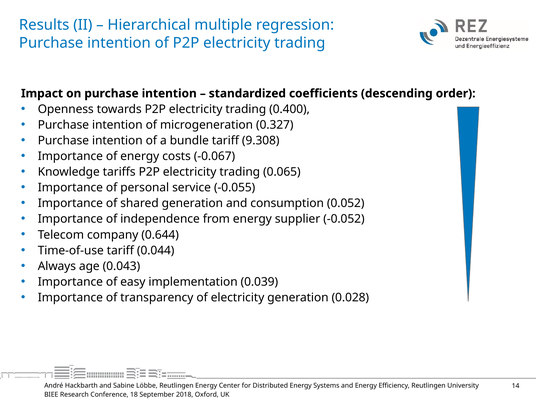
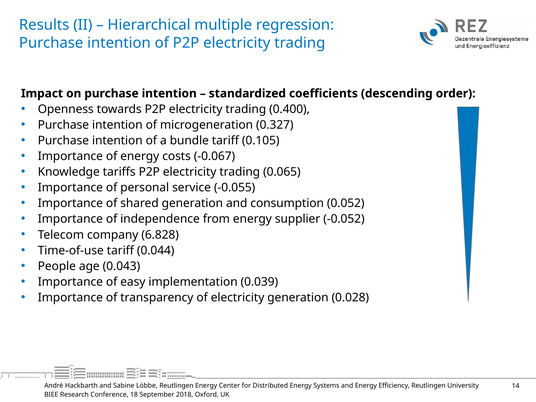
9.308: 9.308 -> 0.105 (261, 141)
0.644: 0.644 -> 6.828 (160, 235)
Always: Always -> People (57, 266)
